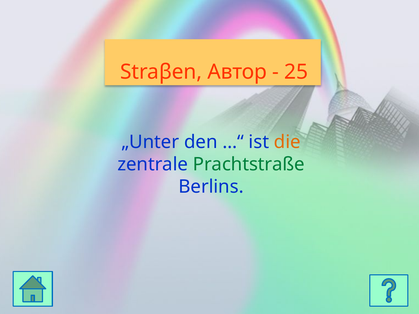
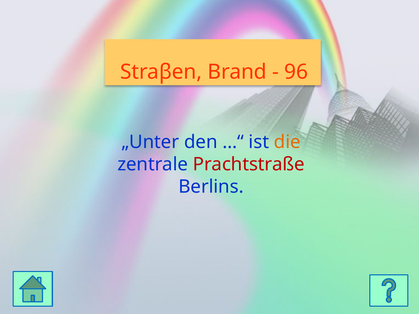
Автор: Автор -> Brand (237, 72)
25: 25 -> 96 (296, 72)
Prachtstraße colour: green -> red (249, 165)
